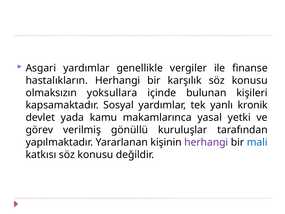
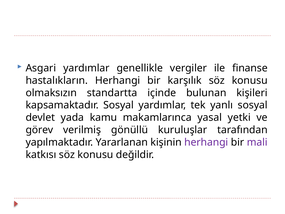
yoksullara: yoksullara -> standartta (112, 93)
yanlı kronik: kronik -> sosyal (253, 105)
mali colour: blue -> purple (257, 142)
